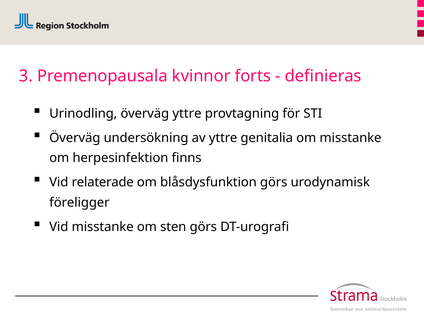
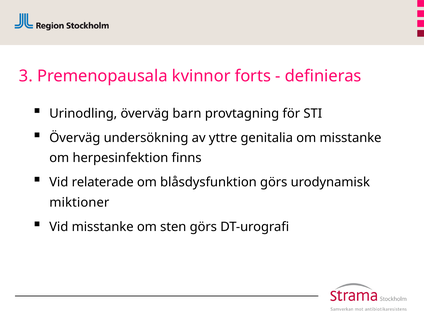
överväg yttre: yttre -> barn (187, 113)
föreligger: föreligger -> miktioner (79, 203)
